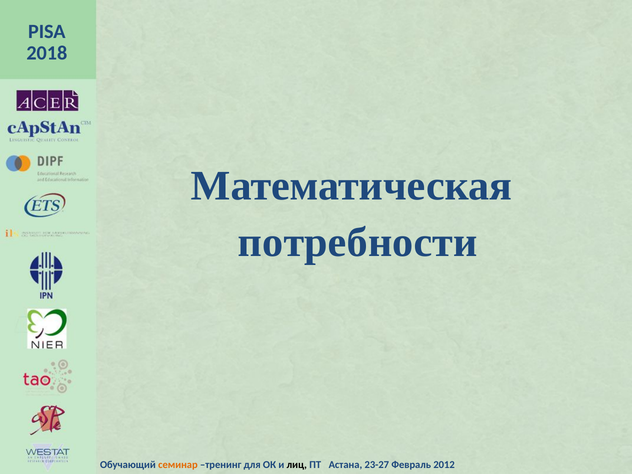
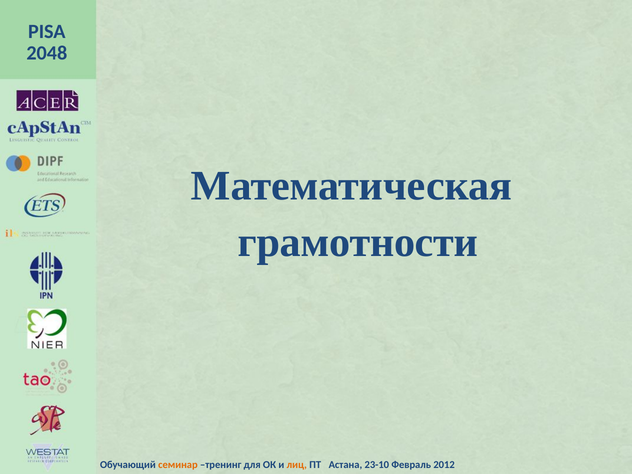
2018: 2018 -> 2048 (47, 53)
потребности: потребности -> грамотности (358, 242)
лиц colour: black -> orange (297, 465)
23-27: 23-27 -> 23-10 (377, 465)
